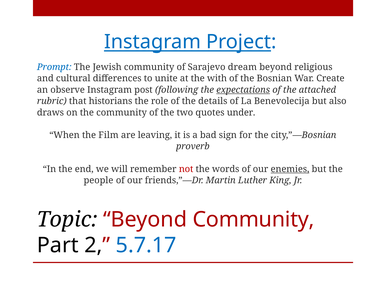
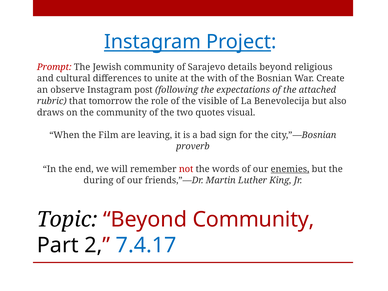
Prompt colour: blue -> red (54, 67)
dream: dream -> details (242, 67)
expectations underline: present -> none (243, 90)
historians: historians -> tomorrow (111, 101)
details: details -> visible (213, 101)
under: under -> visual (241, 113)
people: people -> during (98, 180)
5.7.17: 5.7.17 -> 7.4.17 (146, 245)
